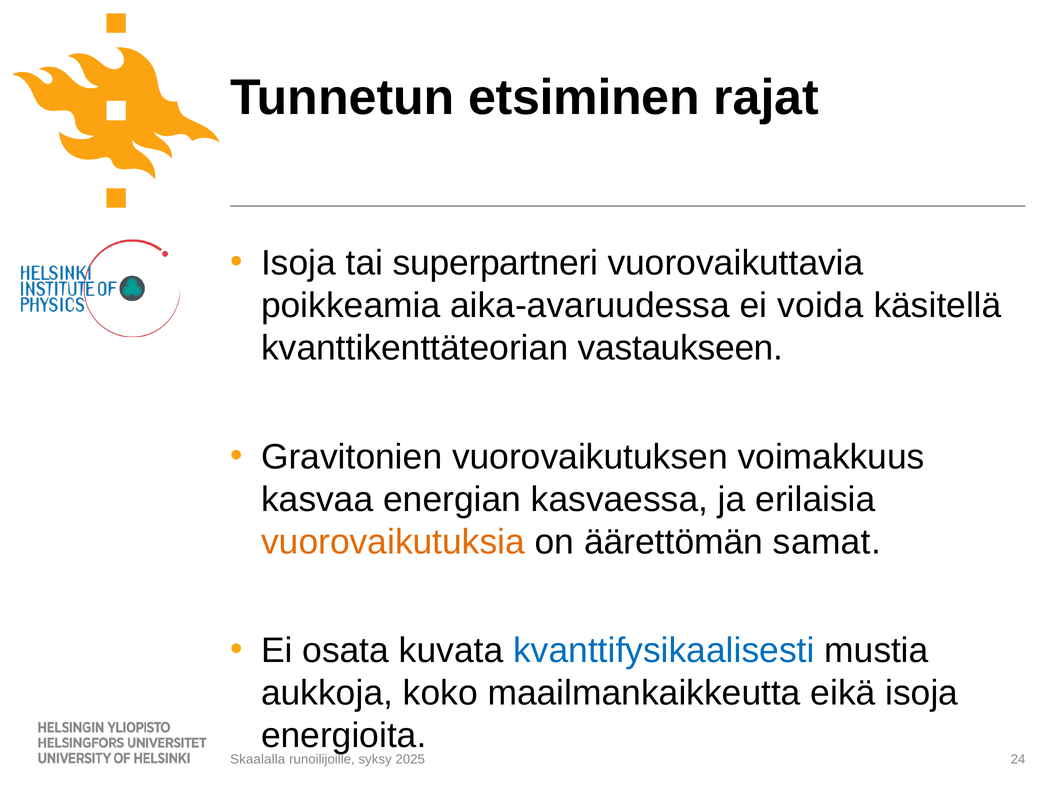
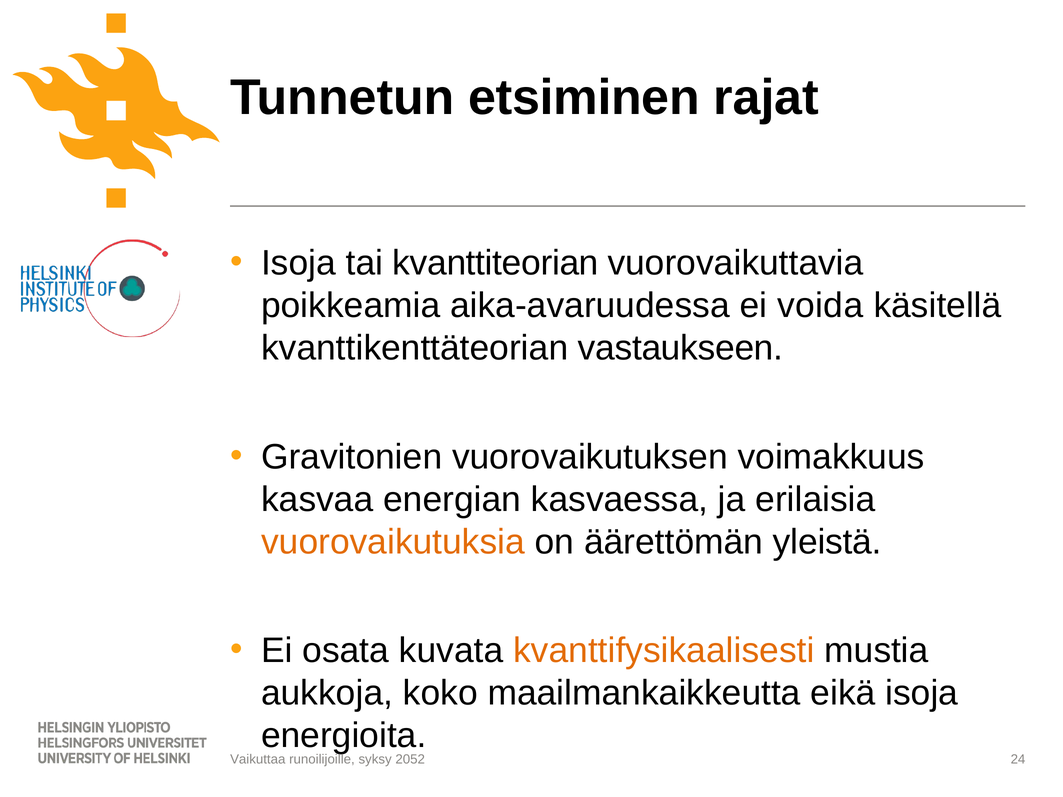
superpartneri: superpartneri -> kvanttiteorian (496, 263)
samat: samat -> yleistä (827, 542)
kvanttifysikaalisesti colour: blue -> orange (664, 651)
Skaalalla: Skaalalla -> Vaikuttaa (258, 760)
2025: 2025 -> 2052 (410, 760)
